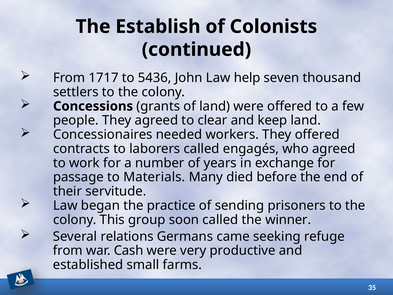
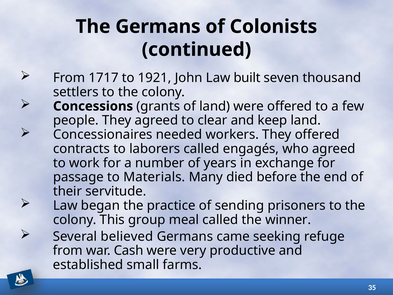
The Establish: Establish -> Germans (158, 27)
5436: 5436 -> 1921 (155, 78)
help: help -> built (247, 78)
soon: soon -> meal (184, 220)
relations: relations -> believed (127, 236)
